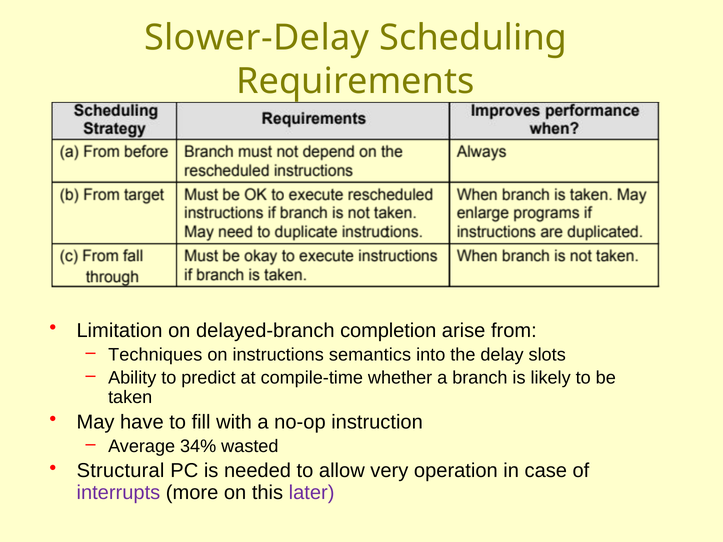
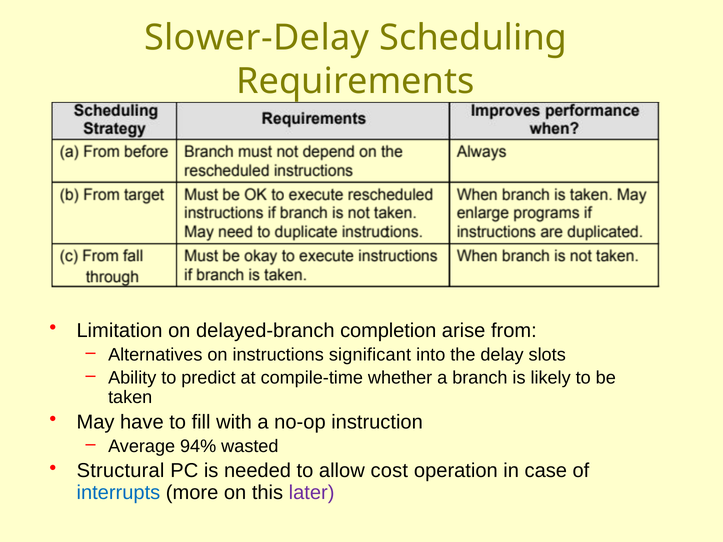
Techniques: Techniques -> Alternatives (155, 355)
semantics: semantics -> significant (370, 355)
34%: 34% -> 94% (198, 446)
very: very -> cost (389, 471)
interrupts colour: purple -> blue (118, 493)
